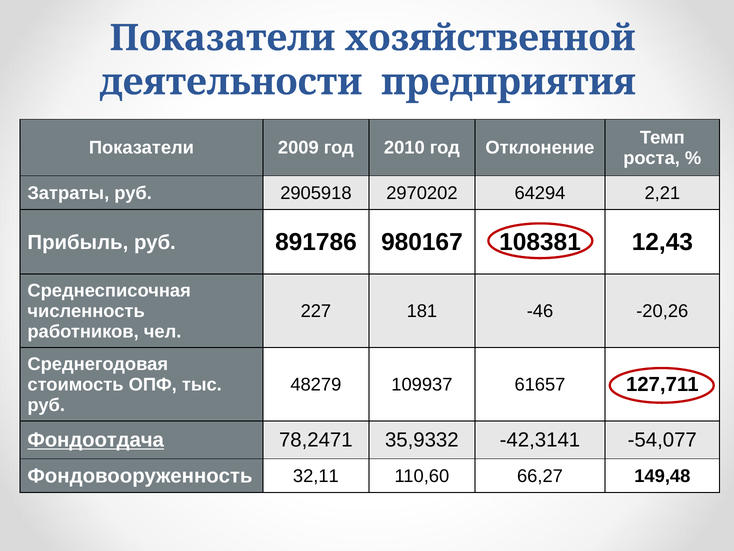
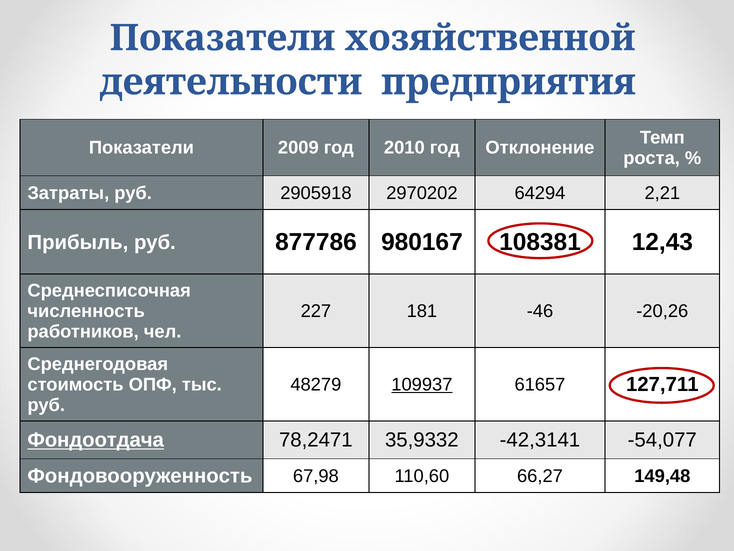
891786: 891786 -> 877786 (316, 242)
109937 underline: none -> present (422, 384)
32,11: 32,11 -> 67,98 (316, 476)
